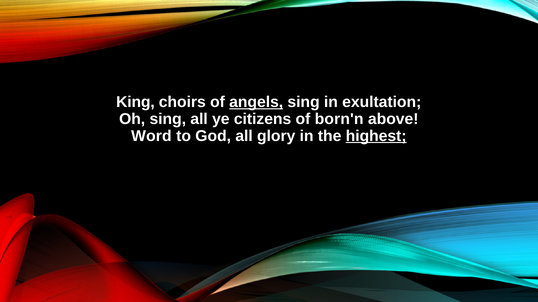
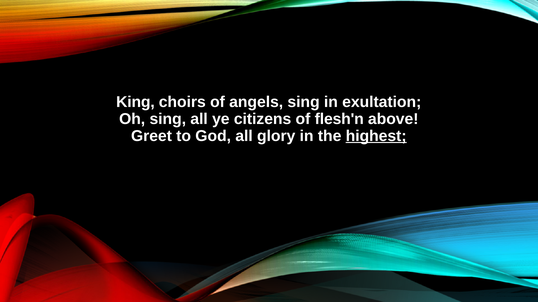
angels underline: present -> none (256, 102)
born'n: born'n -> flesh'n (339, 119)
Word: Word -> Greet (151, 136)
